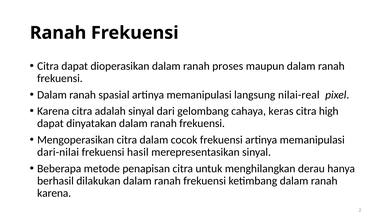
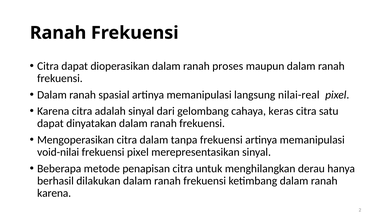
high: high -> satu (329, 111)
cocok: cocok -> tanpa (184, 140)
dari-nilai: dari-nilai -> void-nilai (58, 152)
frekuensi hasil: hasil -> pixel (138, 152)
